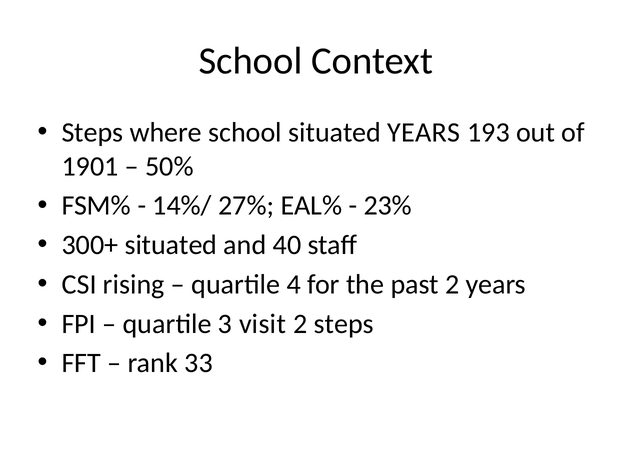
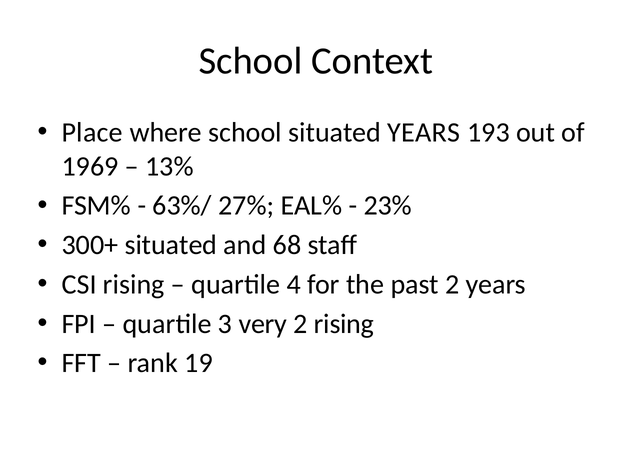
Steps: Steps -> Place (92, 133)
1901: 1901 -> 1969 (90, 166)
50%: 50% -> 13% (170, 166)
14%/: 14%/ -> 63%/ (182, 206)
40: 40 -> 68 (287, 245)
visit: visit -> very (263, 324)
2 steps: steps -> rising (344, 324)
33: 33 -> 19 (199, 363)
